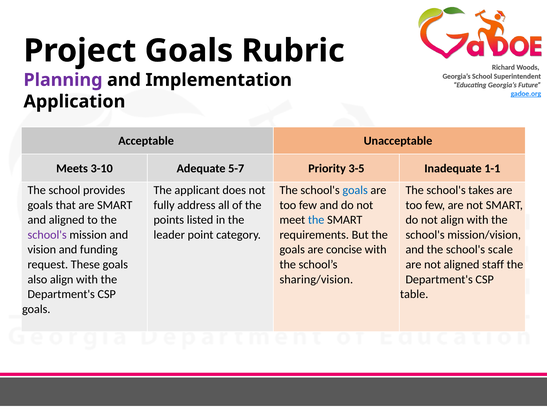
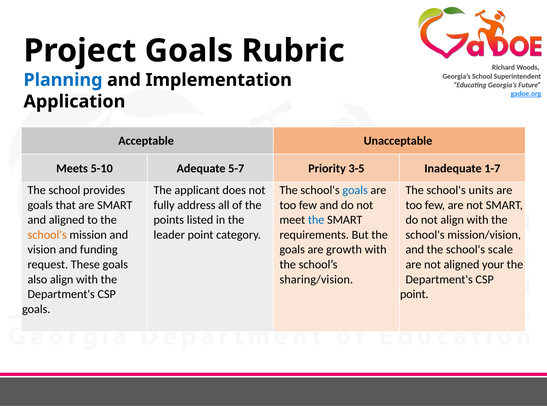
Planning colour: purple -> blue (63, 80)
3-10: 3-10 -> 5-10 (102, 169)
1-1: 1-1 -> 1-7 (492, 169)
takes: takes -> units (481, 190)
school's colour: purple -> orange (47, 235)
concise: concise -> growth (344, 250)
staff: staff -> your (493, 265)
table: table -> point (414, 294)
